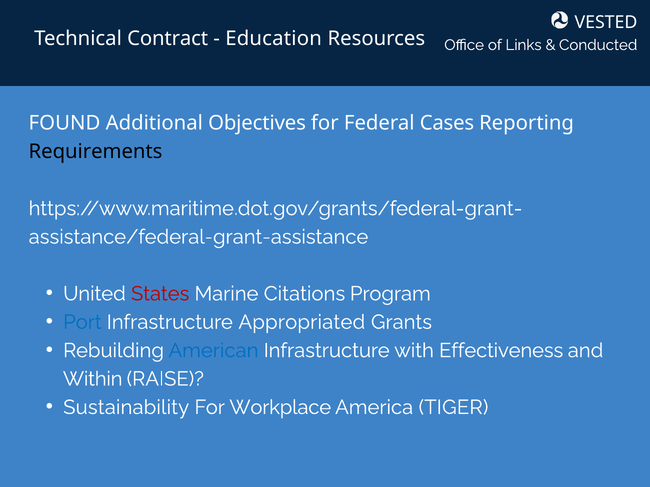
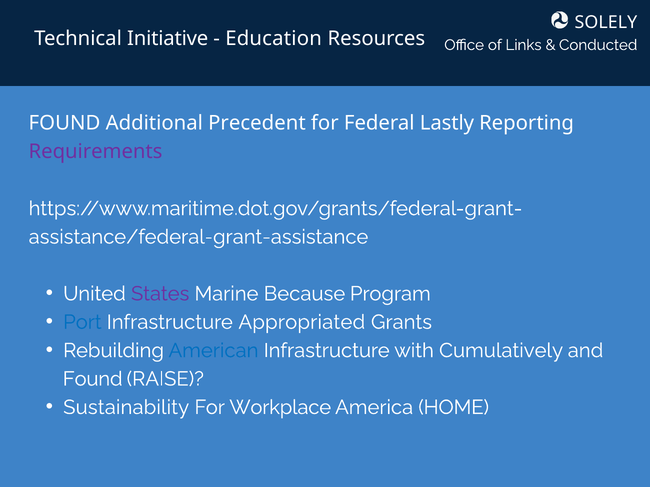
VESTED: VESTED -> SOLELY (606, 22)
Contract: Contract -> Initiative (168, 39)
Objectives: Objectives -> Precedent (257, 123)
Cases: Cases -> Lastly (447, 123)
Requirements colour: black -> purple (96, 152)
States colour: red -> purple (160, 294)
Citations: Citations -> Because (304, 294)
Effectiveness: Effectiveness -> Cumulatively (501, 351)
Within: Within -> Found (93, 379)
TIGER: TIGER -> HOME (454, 408)
